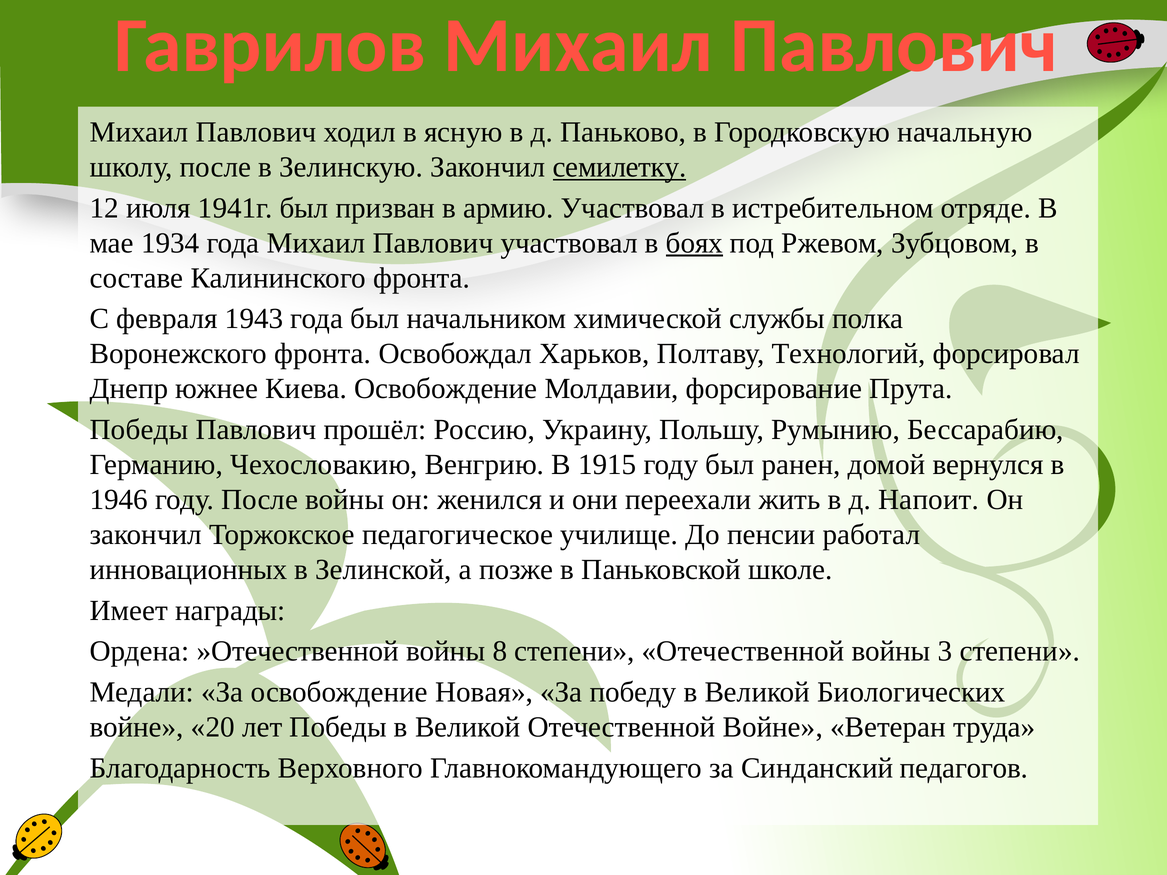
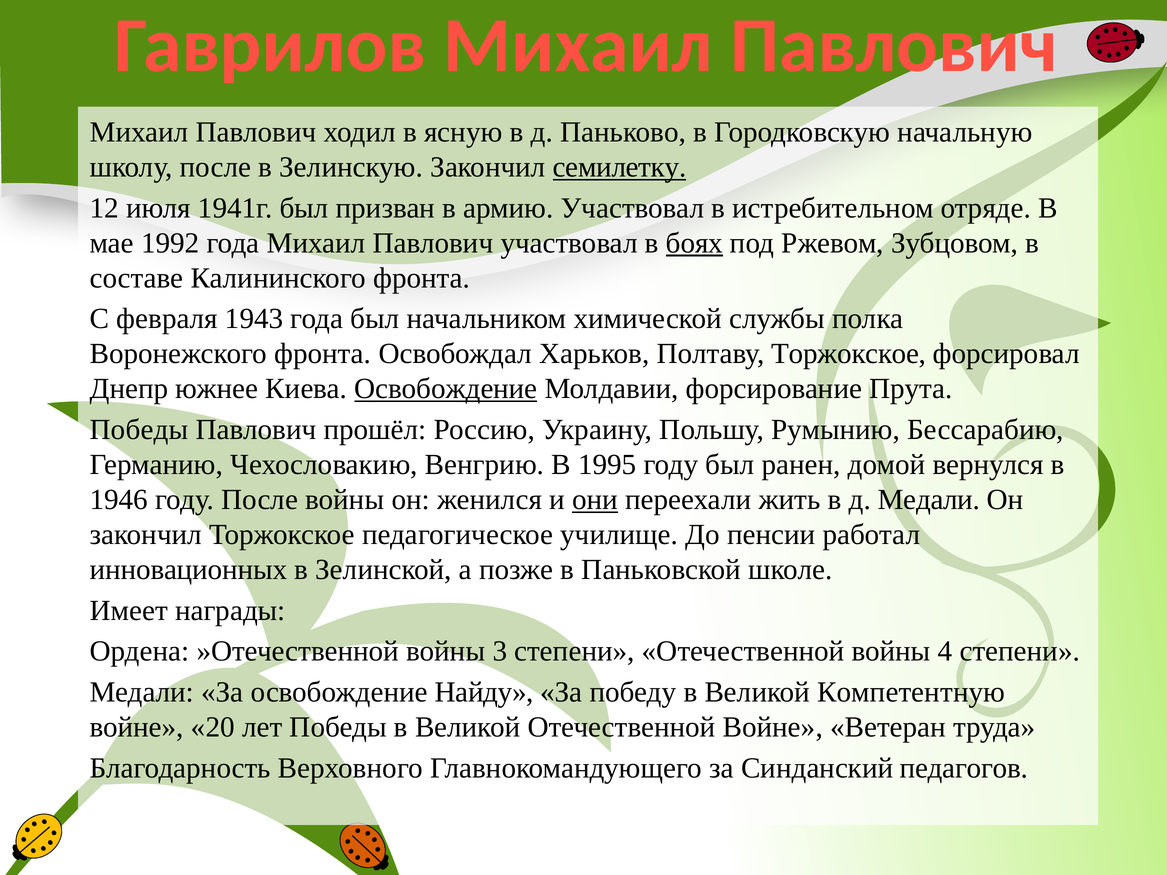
1934: 1934 -> 1992 (170, 243)
Полтаву Технологий: Технологий -> Торжокское (849, 354)
Освобождение underline: none -> present (446, 389)
1915: 1915 -> 1995 (607, 465)
они underline: none -> present (595, 500)
д Напоит: Напоит -> Медали (929, 500)
8: 8 -> 3 (500, 651)
3: 3 -> 4 (945, 651)
Новая: Новая -> Найду (484, 692)
Биологических: Биологических -> Компетентную (911, 692)
